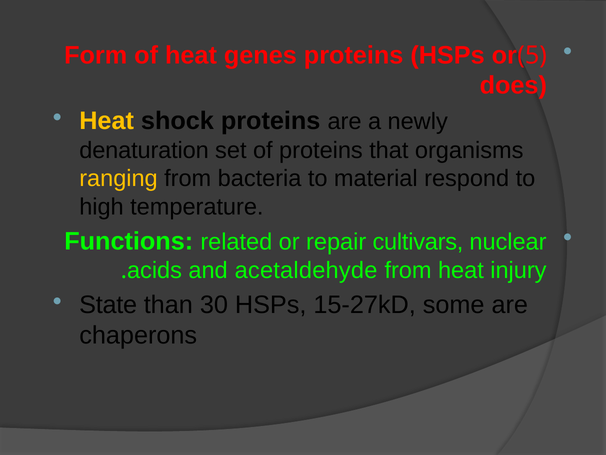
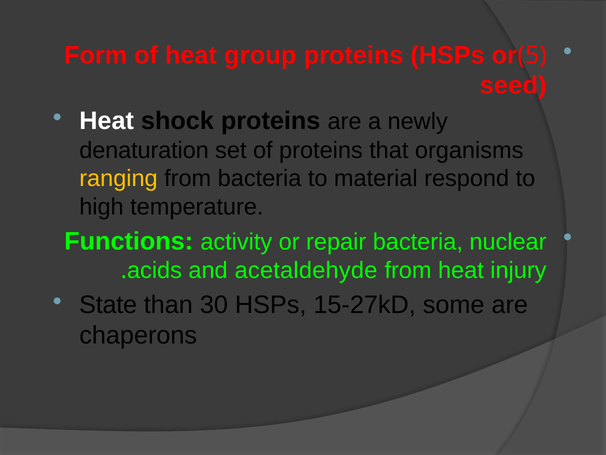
genes: genes -> group (260, 55)
does: does -> seed (513, 86)
Heat colour: yellow -> white (107, 121)
related: related -> activity (236, 242)
repair cultivars: cultivars -> bacteria (418, 242)
